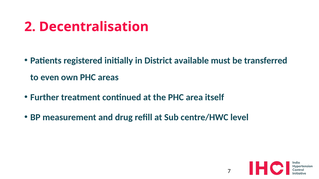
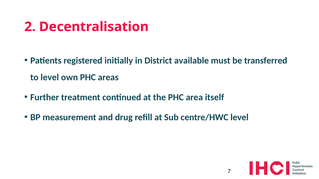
to even: even -> level (50, 77)
